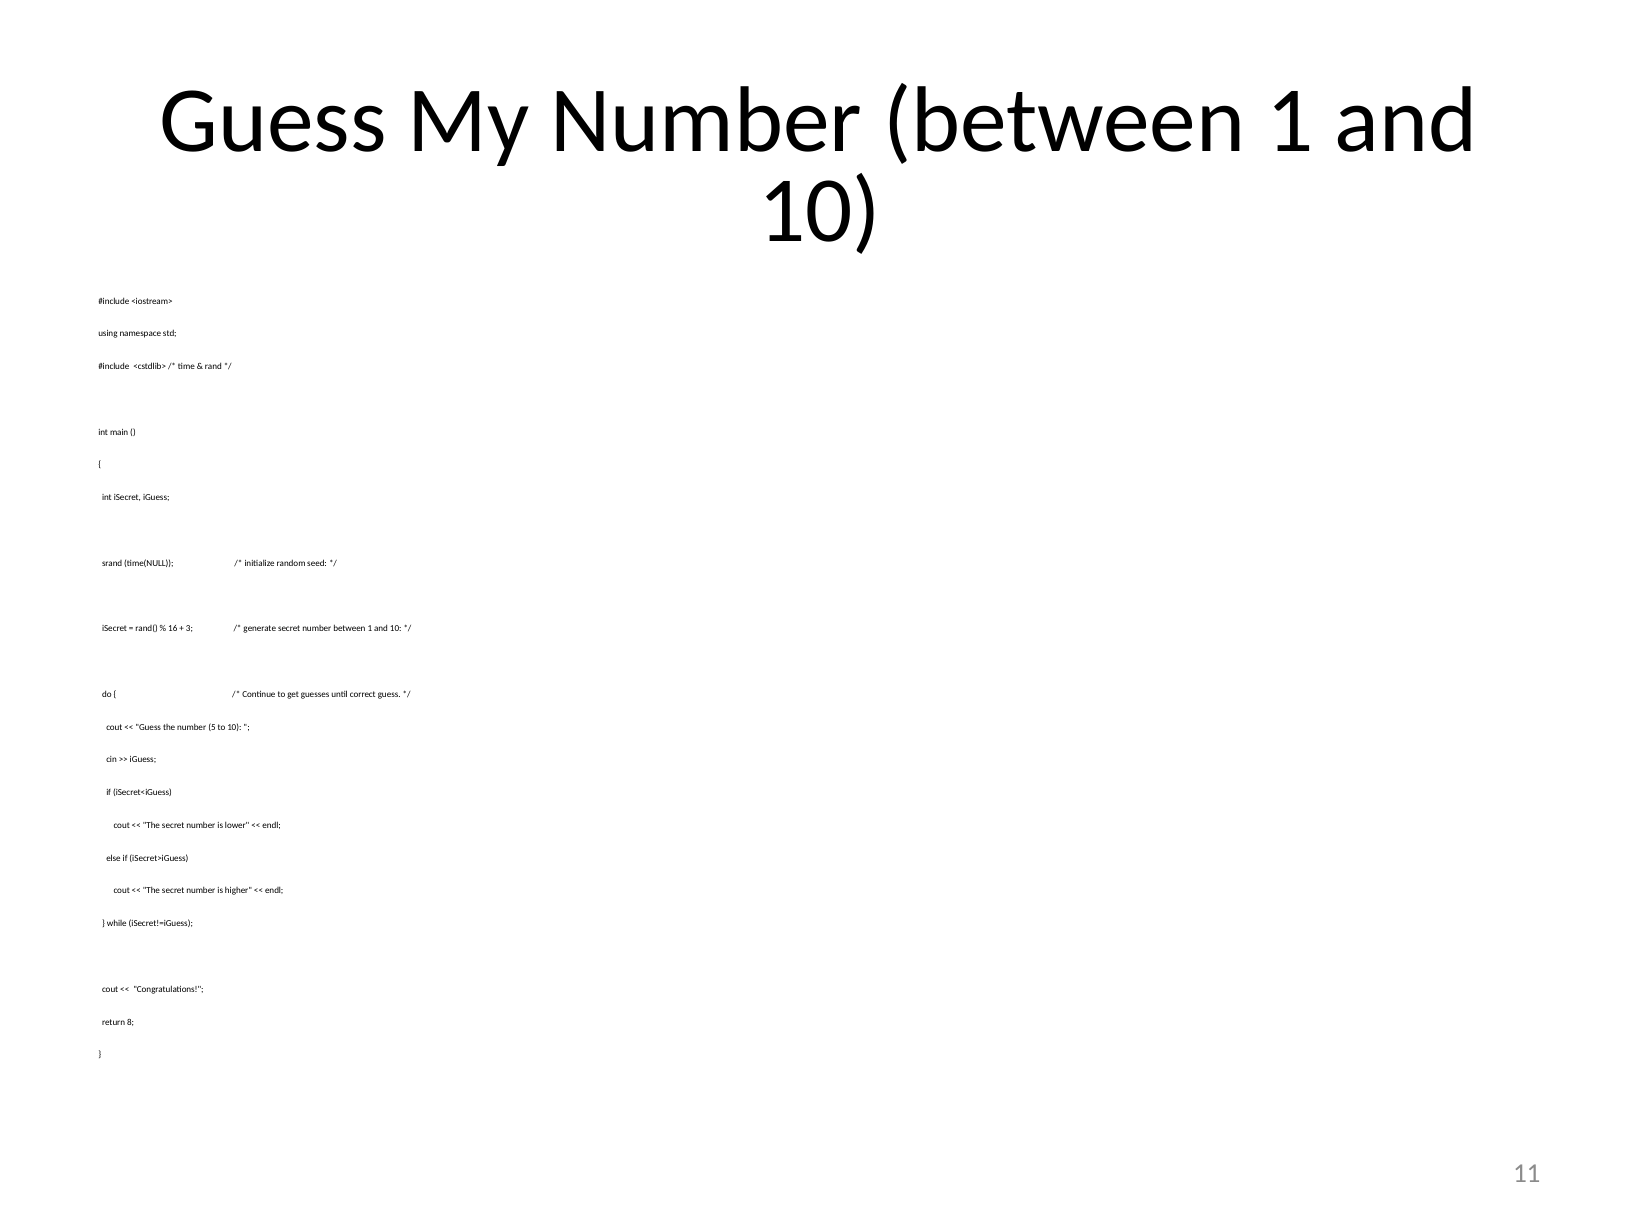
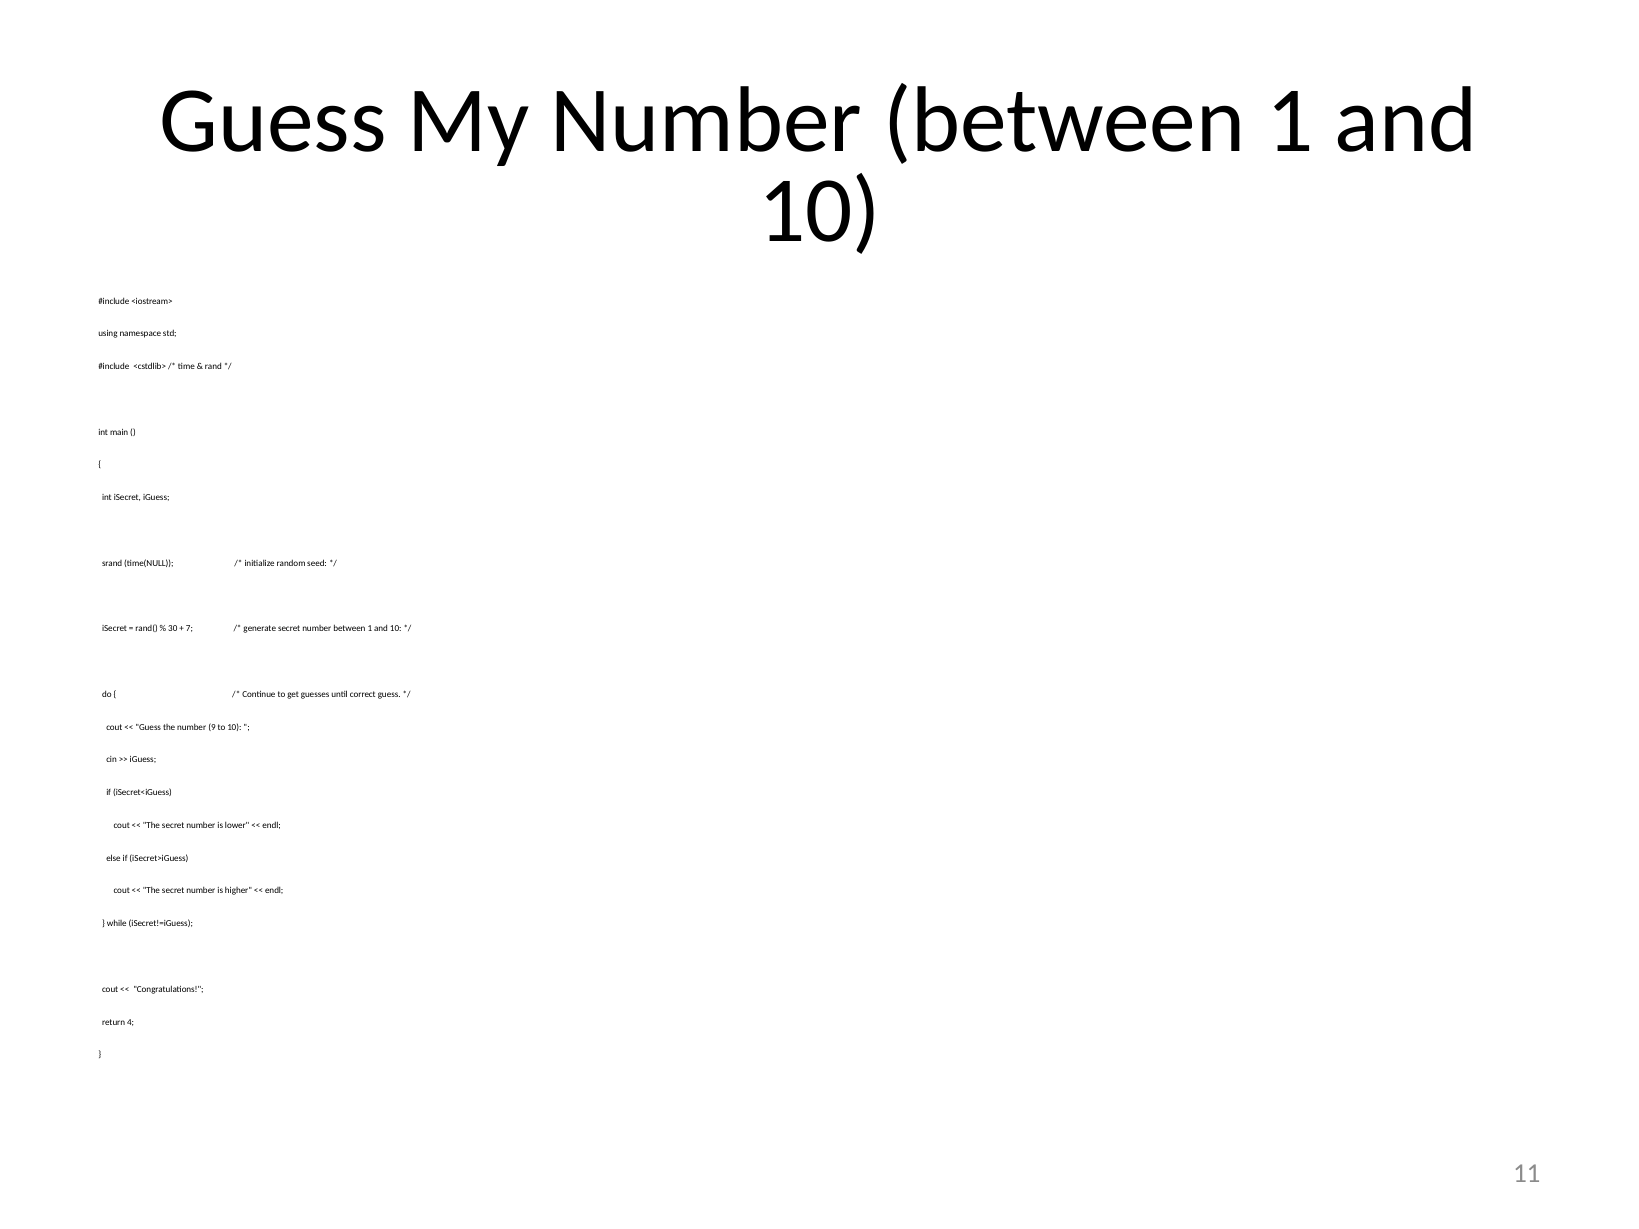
16: 16 -> 30 (173, 629)
3: 3 -> 7 (189, 629)
5: 5 -> 9 (212, 727)
8: 8 -> 4 (131, 1022)
